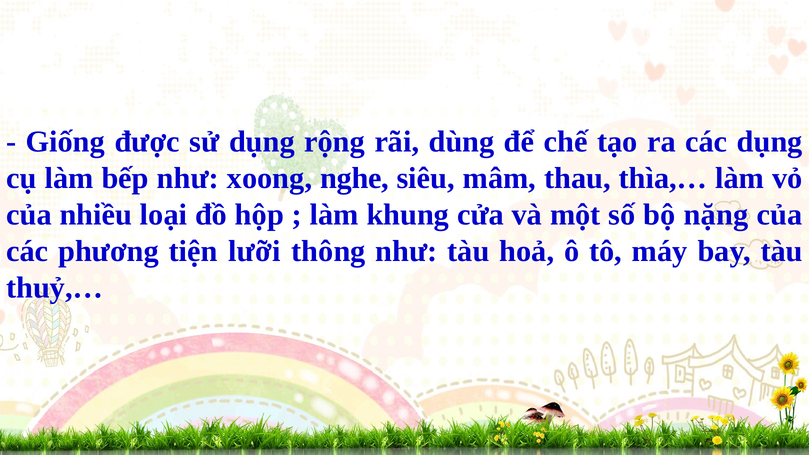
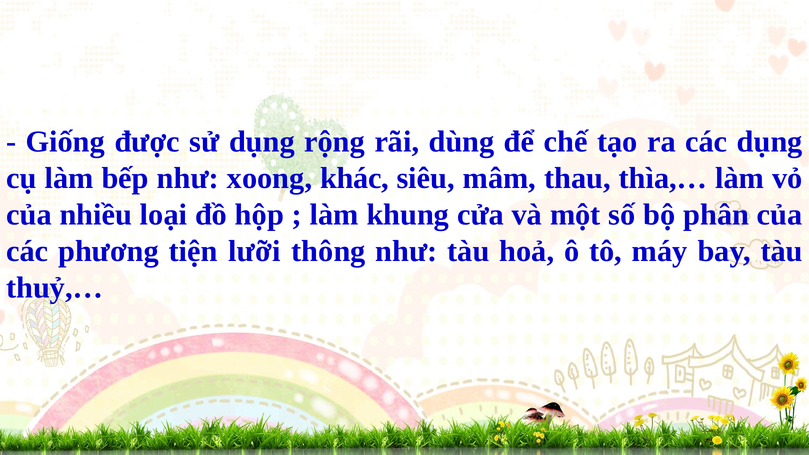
nghe: nghe -> khác (354, 178)
nặng: nặng -> phân (716, 215)
